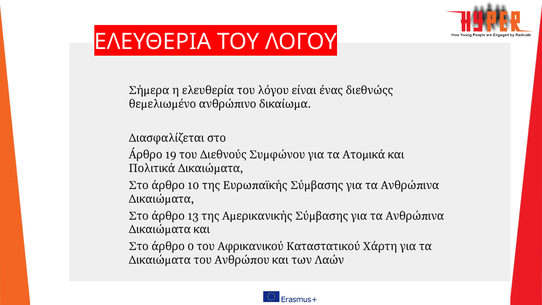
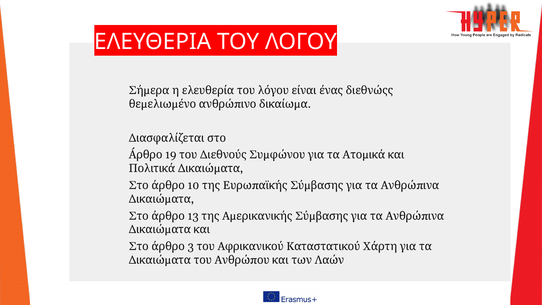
0: 0 -> 3 (191, 246)
